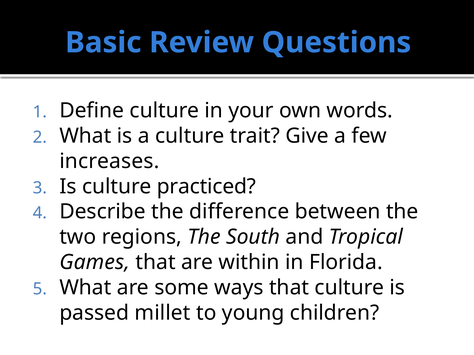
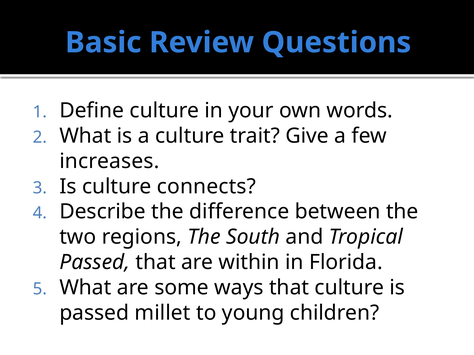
practiced: practiced -> connects (206, 187)
Games: Games -> Passed (95, 263)
